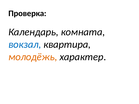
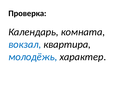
молодёжь colour: orange -> blue (33, 57)
